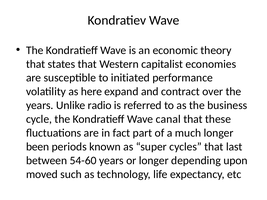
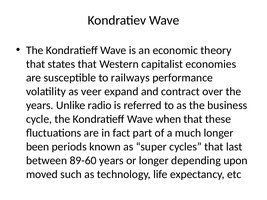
initiated: initiated -> railways (130, 78)
here: here -> veer (91, 92)
canal: canal -> when (168, 119)
54-60: 54-60 -> 89-60 (83, 161)
